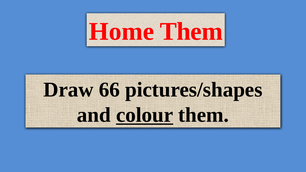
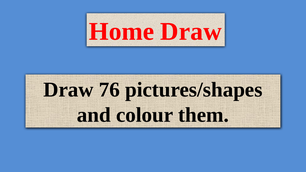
Home Them: Them -> Draw (191, 32)
66: 66 -> 76 (109, 90)
colour underline: present -> none (145, 115)
